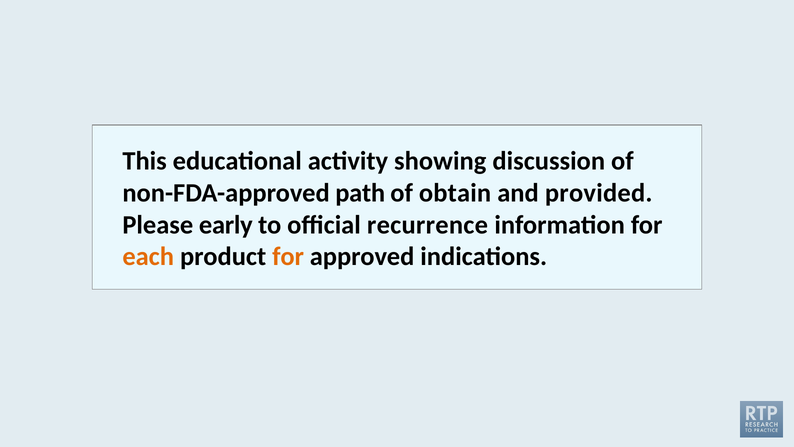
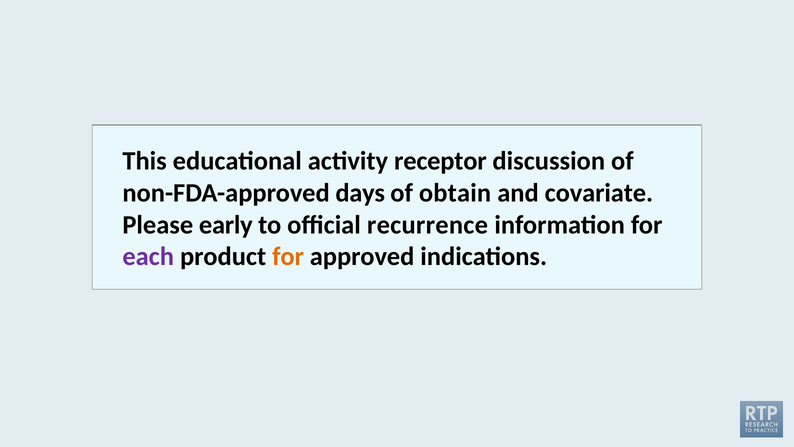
showing: showing -> receptor (440, 161)
path: path -> days (360, 193)
provided: provided -> covariate (599, 193)
each colour: orange -> purple (148, 256)
